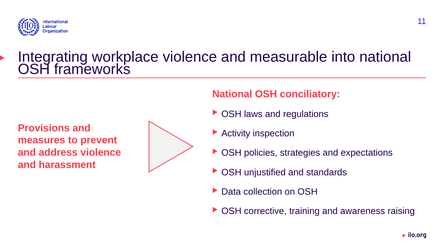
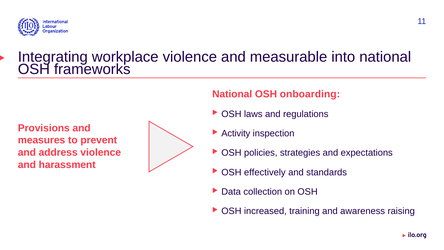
conciliatory: conciliatory -> onboarding (310, 94)
unjustified: unjustified -> effectively (265, 172)
corrective: corrective -> increased (265, 211)
